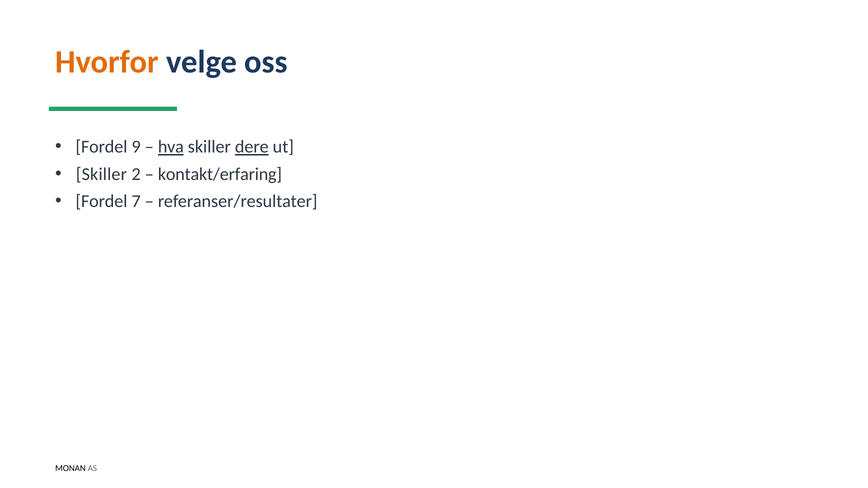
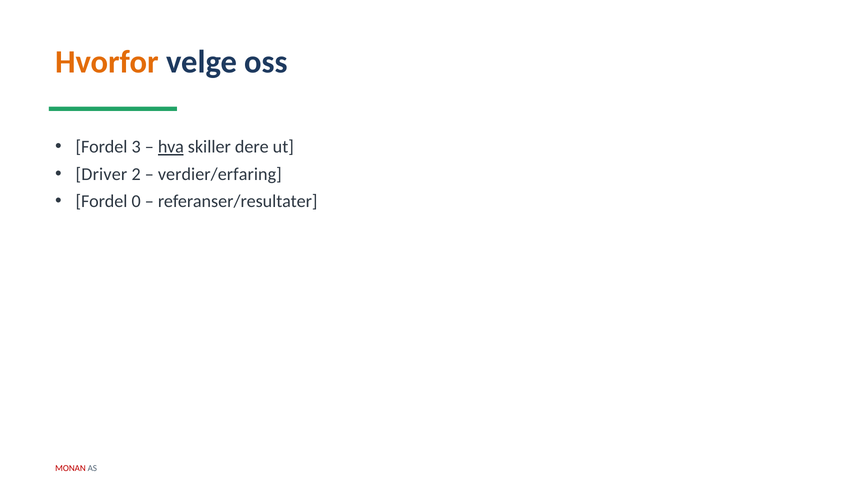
9: 9 -> 3 (136, 147)
dere underline: present -> none (252, 147)
Skiller: Skiller -> Driver (101, 174)
kontakt/erfaring: kontakt/erfaring -> verdier/erfaring (220, 174)
7: 7 -> 0 (136, 201)
MONAN colour: black -> red (70, 468)
